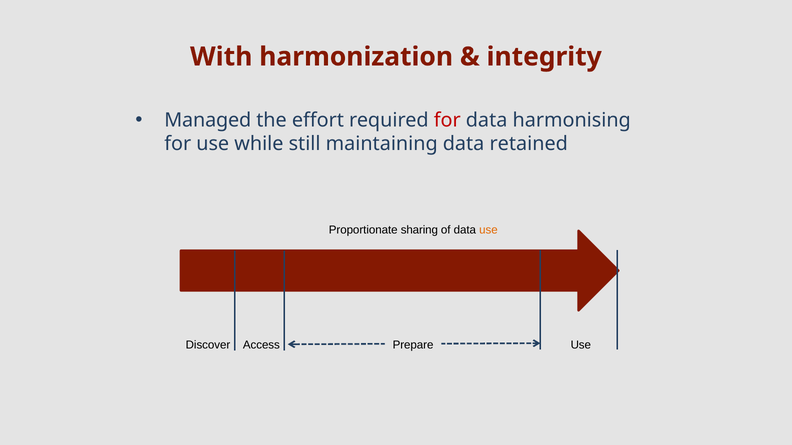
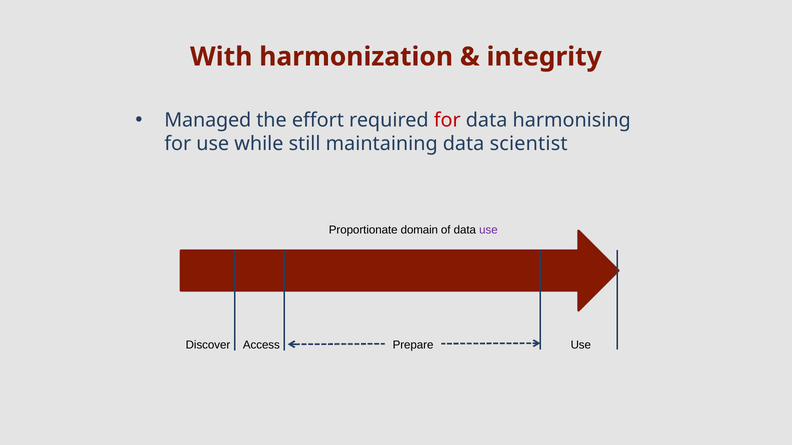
retained: retained -> scientist (529, 144)
sharing: sharing -> domain (419, 230)
use colour: orange -> purple (488, 230)
